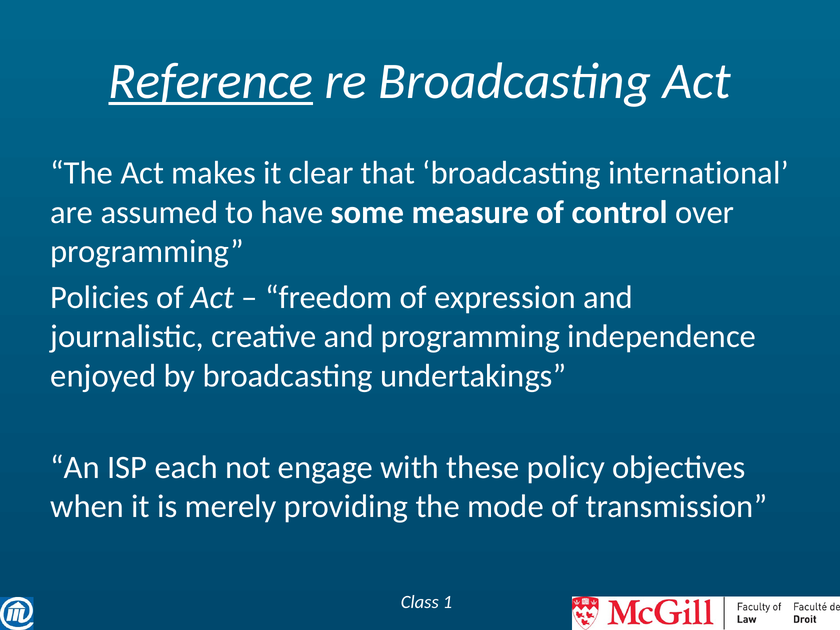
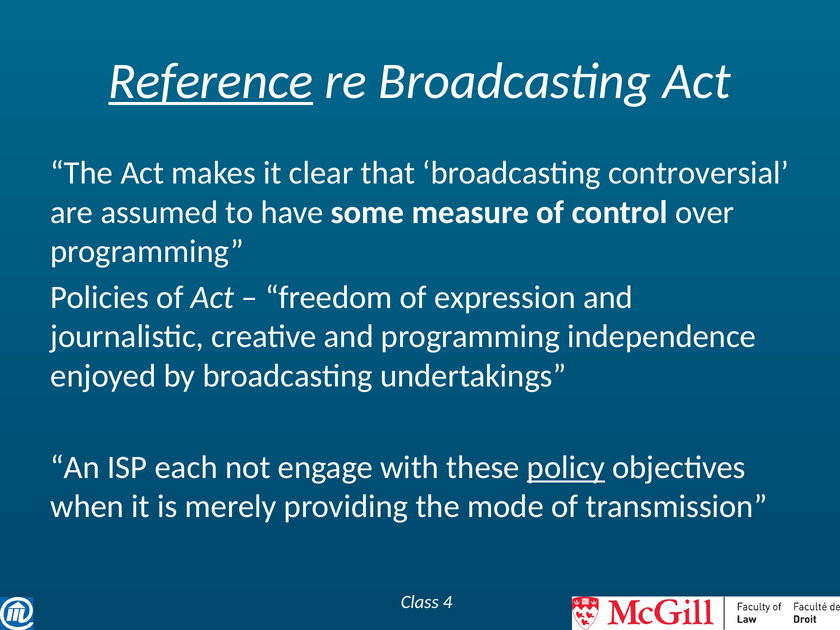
international: international -> controversial (698, 173)
policy underline: none -> present (566, 467)
1: 1 -> 4 (448, 602)
